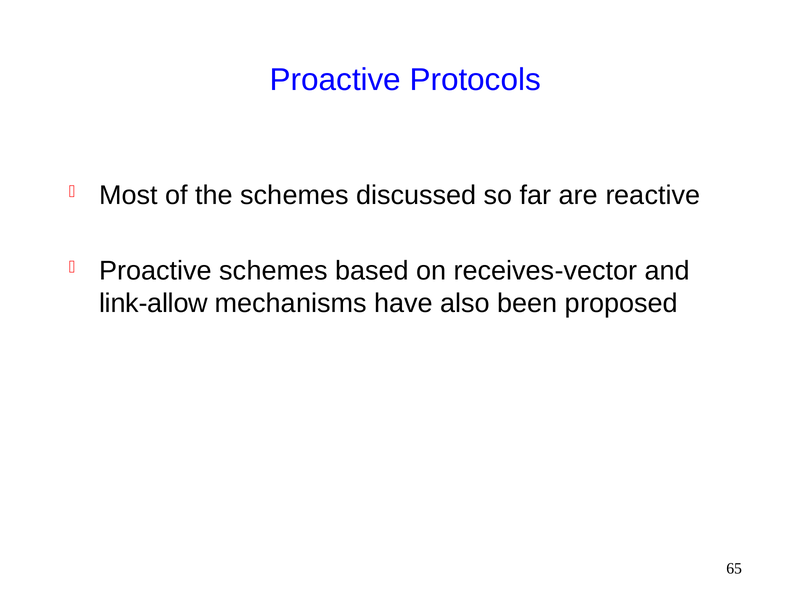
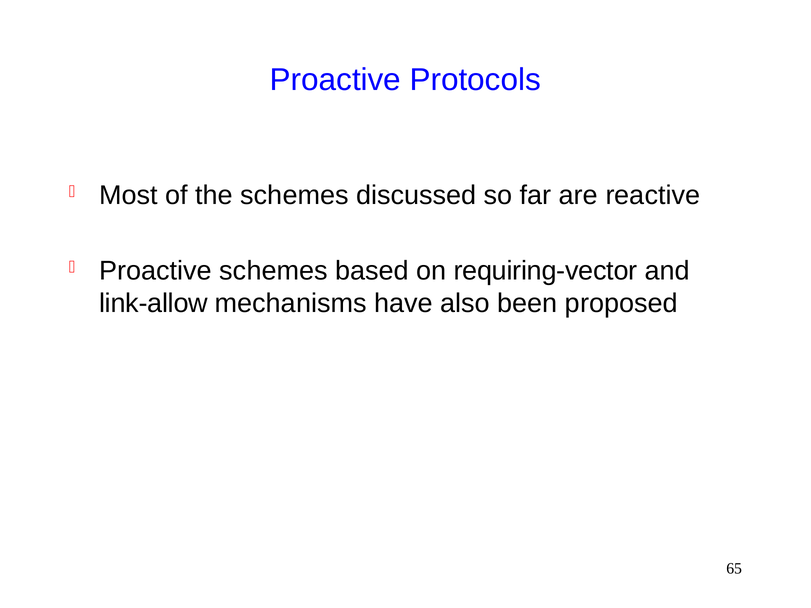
receives-vector: receives-vector -> requiring-vector (546, 271)
